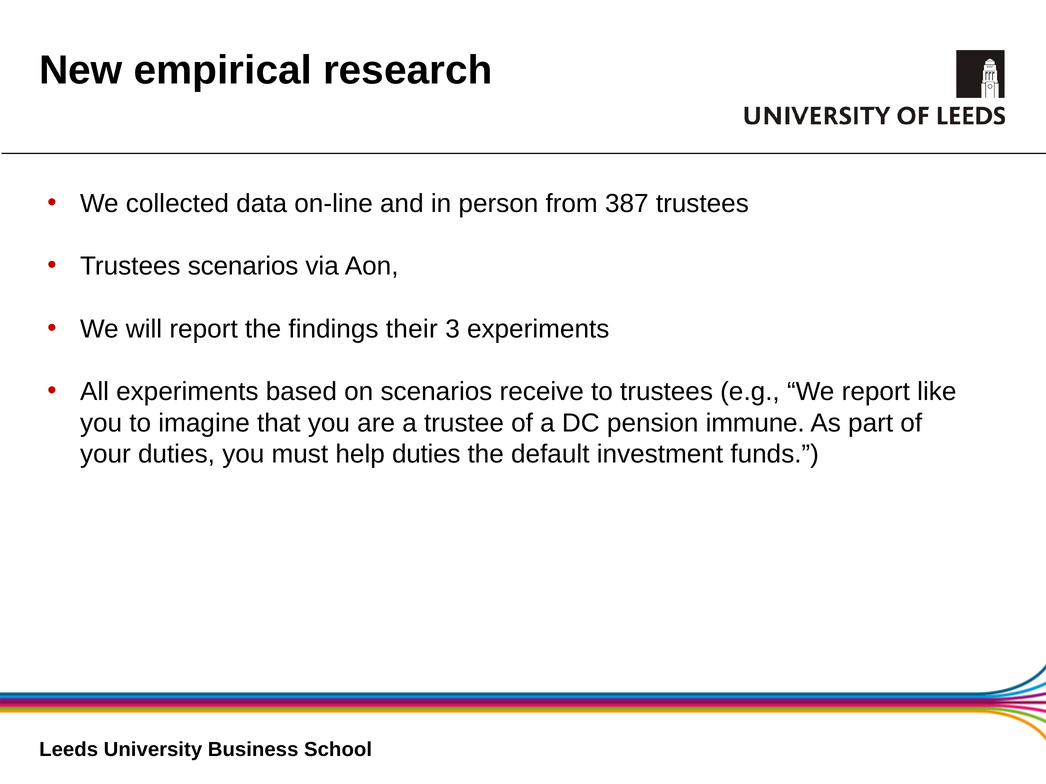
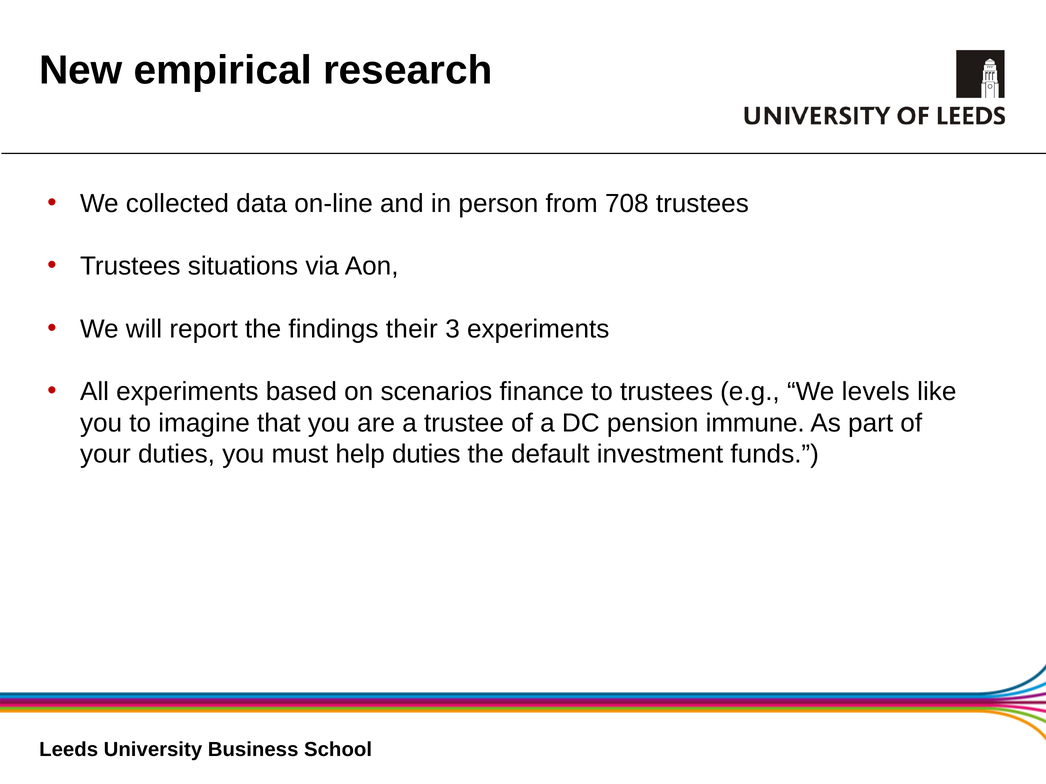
387: 387 -> 708 (627, 204)
Trustees scenarios: scenarios -> situations (243, 266)
receive: receive -> finance (542, 392)
We report: report -> levels (876, 392)
